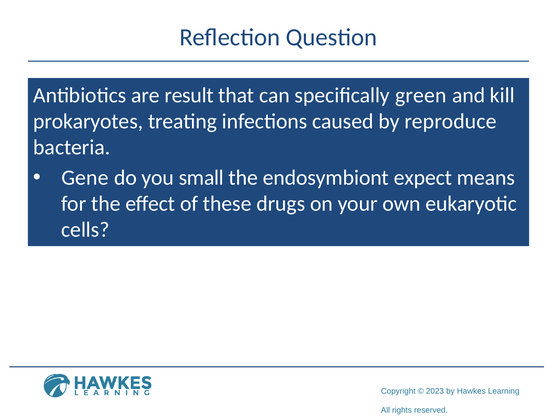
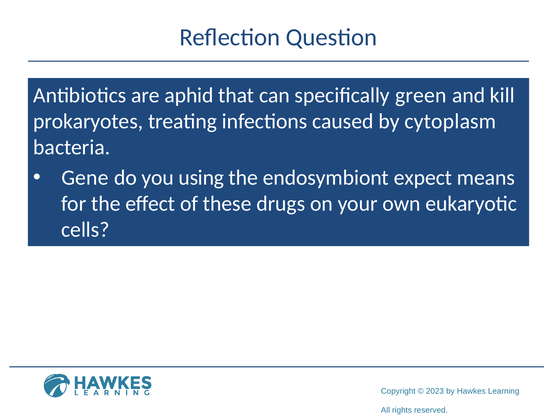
result: result -> aphid (189, 95)
reproduce: reproduce -> cytoplasm (450, 121)
small: small -> using (201, 178)
